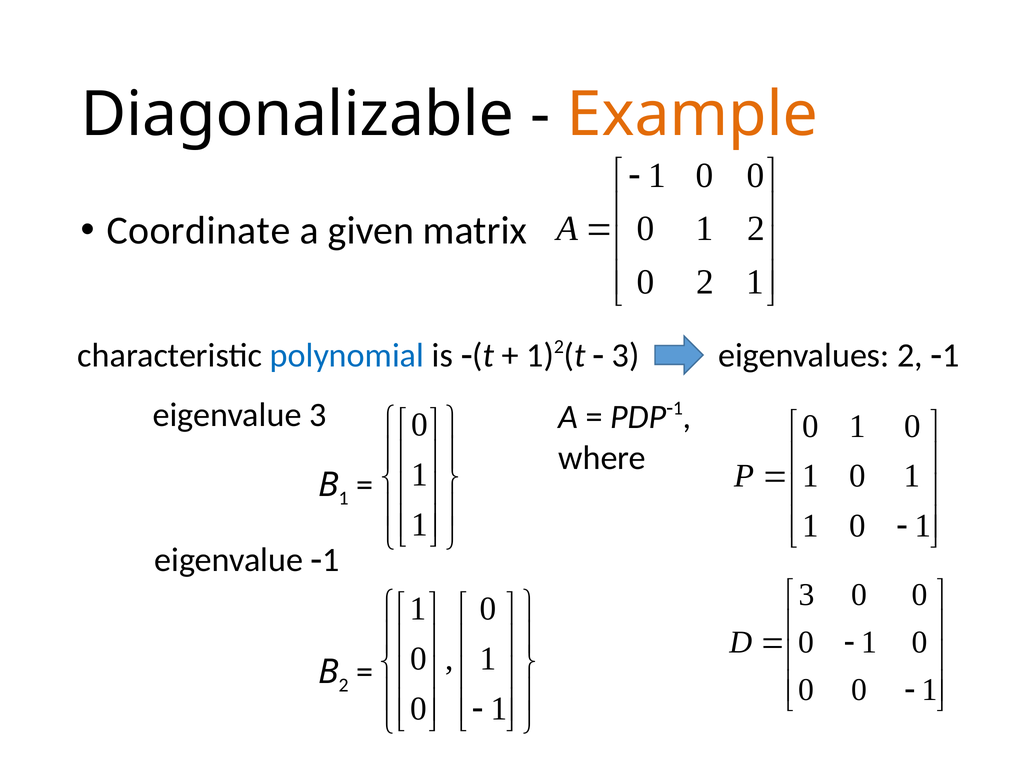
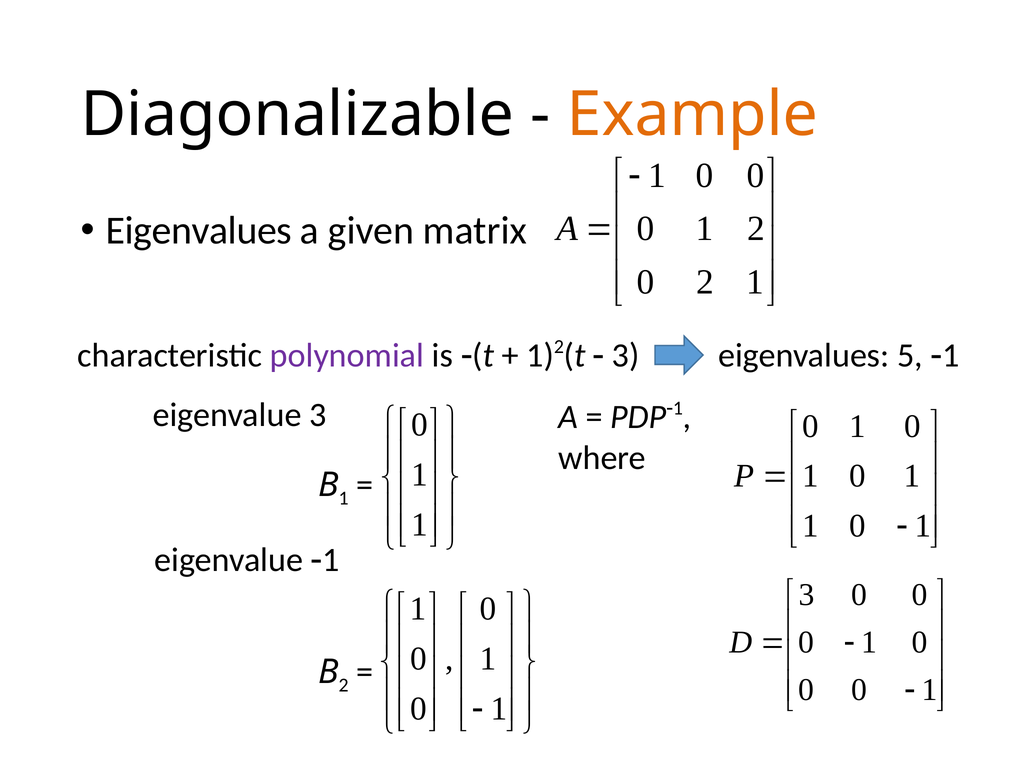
Coordinate: Coordinate -> Eigenvalues (199, 231)
polynomial colour: blue -> purple (347, 356)
eigenvalues 2: 2 -> 5 (910, 356)
